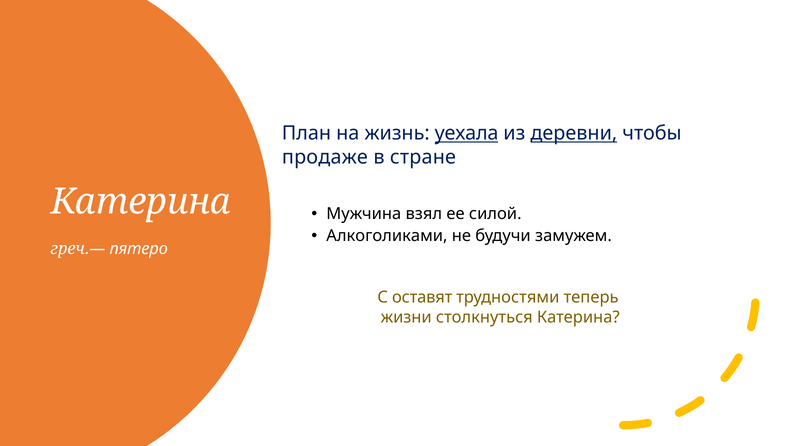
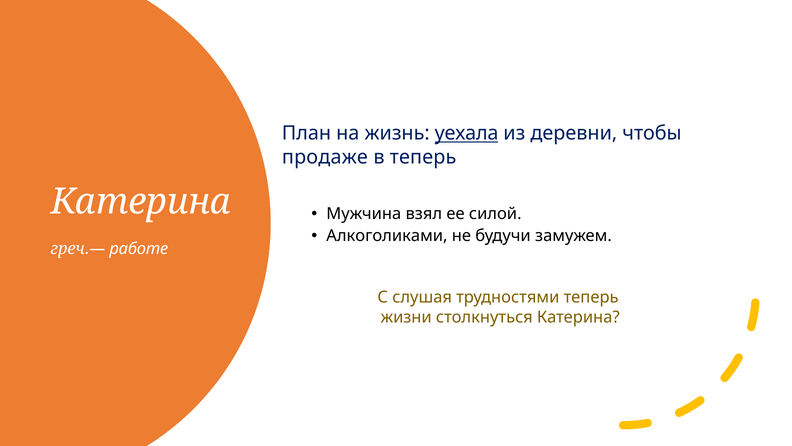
деревни underline: present -> none (574, 133)
в стране: стране -> теперь (423, 157)
пятеро: пятеро -> работе (139, 248)
оставят: оставят -> слушая (422, 297)
